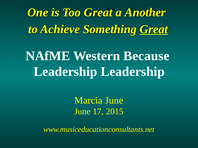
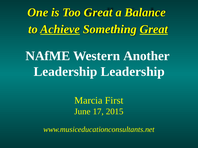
Another: Another -> Balance (145, 12)
Achieve underline: none -> present (60, 29)
Because: Because -> Another (147, 56)
Marcia June: June -> First (114, 101)
